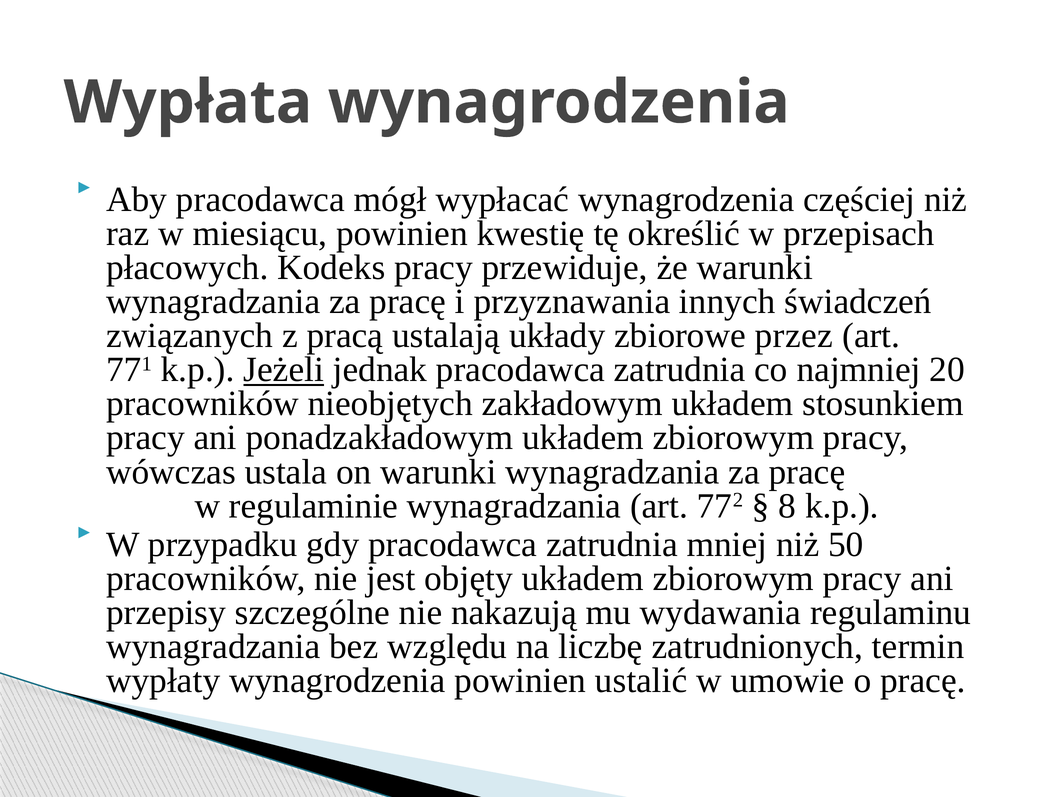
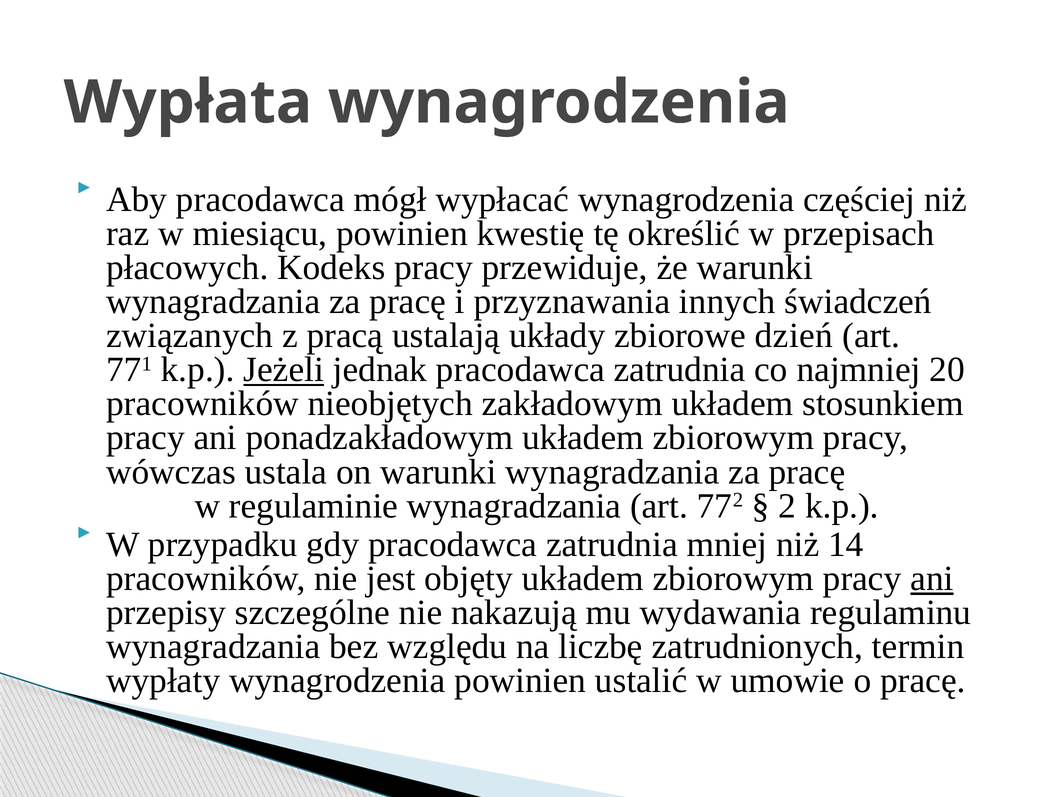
przez: przez -> dzień (794, 336)
8: 8 -> 2 (787, 506)
50: 50 -> 14 (846, 545)
ani underline: none -> present (932, 579)
